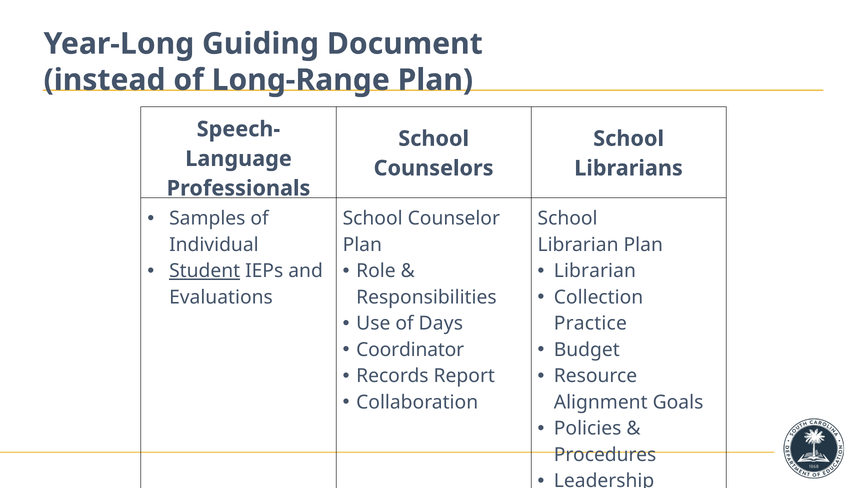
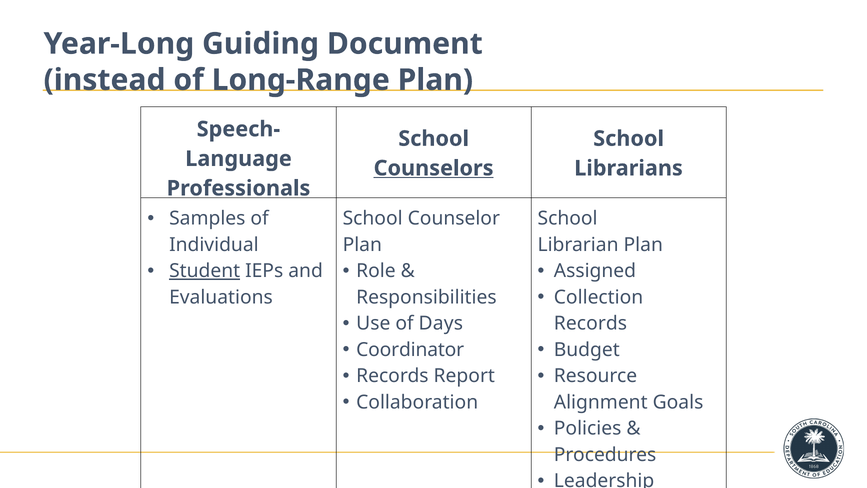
Counselors underline: none -> present (434, 168)
Librarian: Librarian -> Assigned (595, 271)
Practice: Practice -> Records (590, 323)
